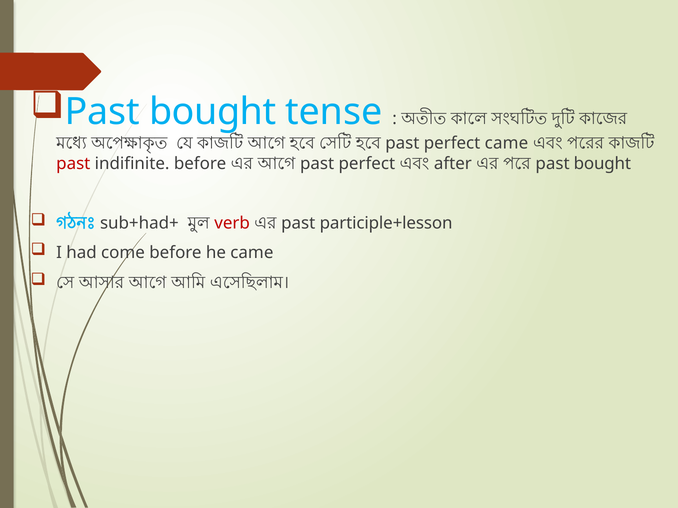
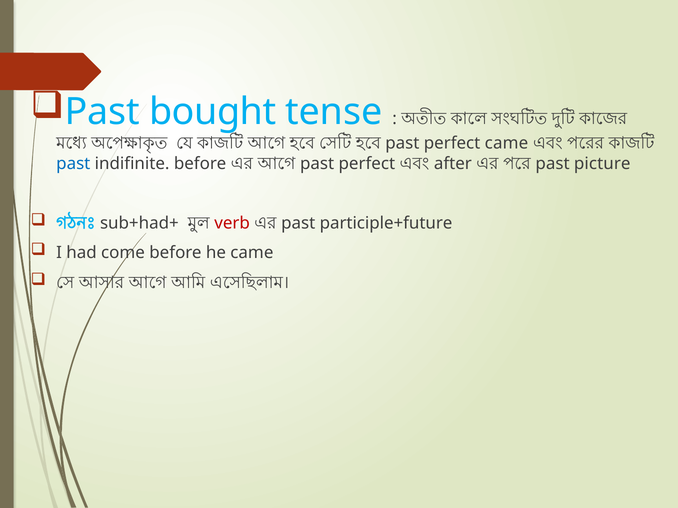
past colour: red -> blue (73, 164)
bought: bought -> picture (602, 164)
participle+lesson: participle+lesson -> participle+future (386, 223)
